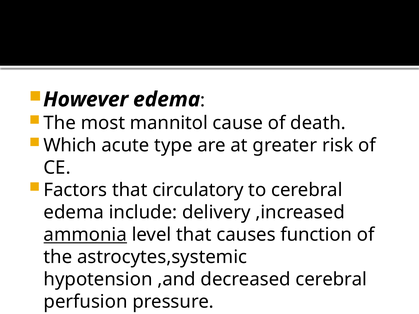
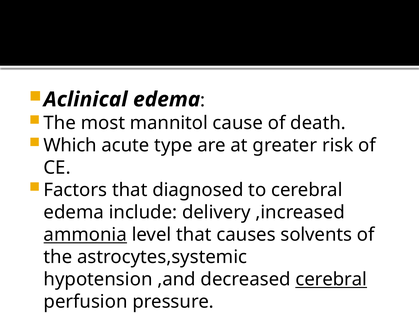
However: However -> Aclinical (86, 100)
circulatory: circulatory -> diagnosed (198, 190)
function: function -> solvents (316, 235)
cerebral underline: none -> present (331, 280)
